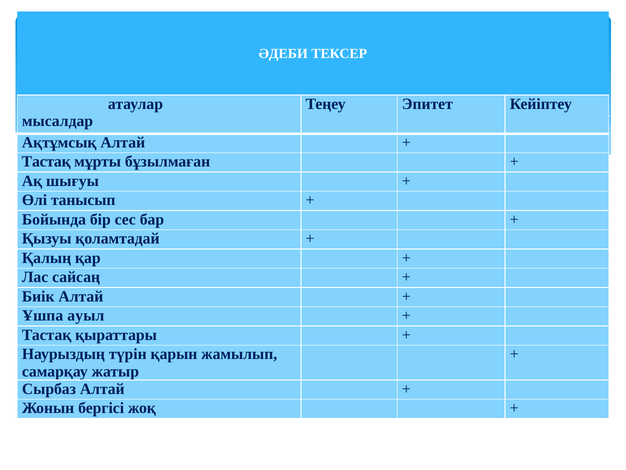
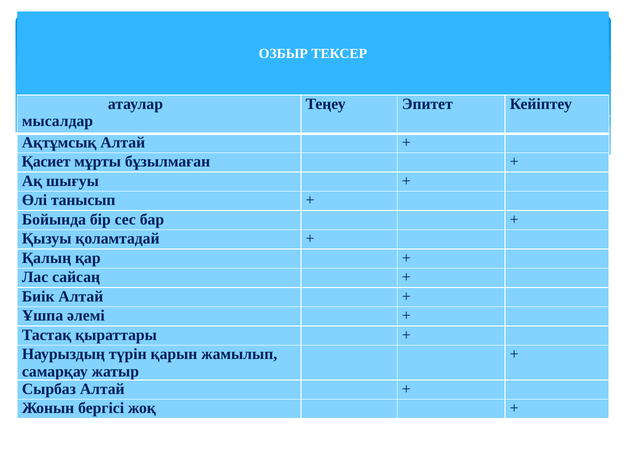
ӘДЕБИ: ӘДЕБИ -> ОЗБЫР (283, 53)
Тастақ: Тастақ -> Қасиет (46, 162)
ауыл: ауыл -> әлемі (86, 315)
